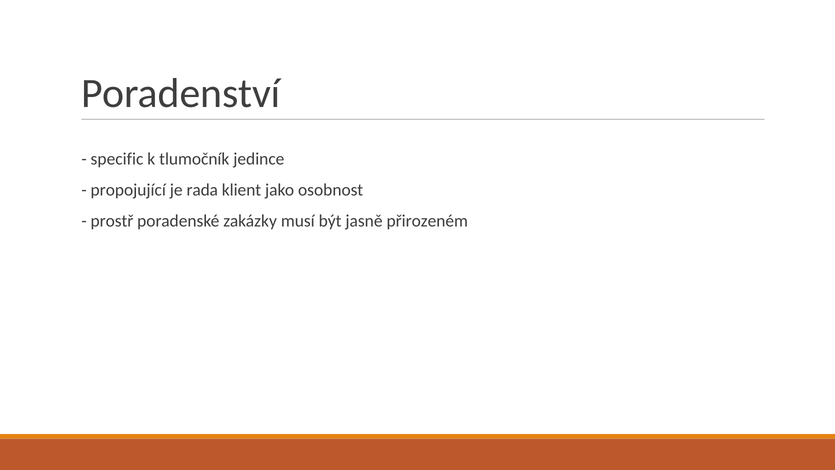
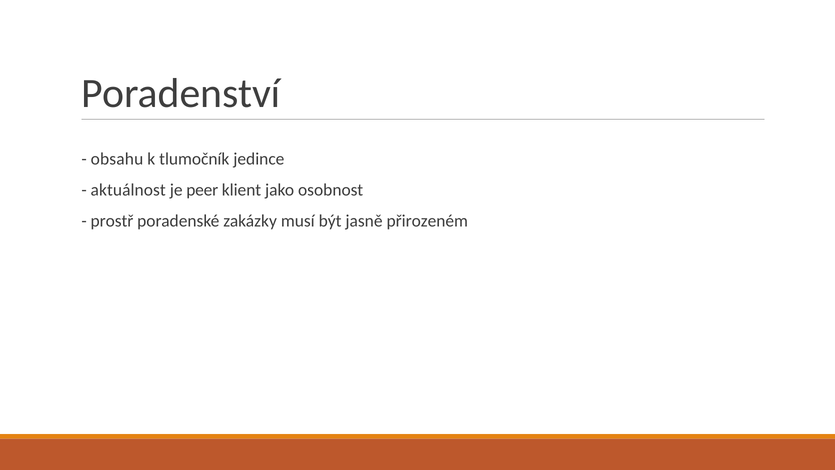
specific: specific -> obsahu (117, 159)
propojující: propojující -> aktuálnost (128, 190)
rada: rada -> peer (202, 190)
